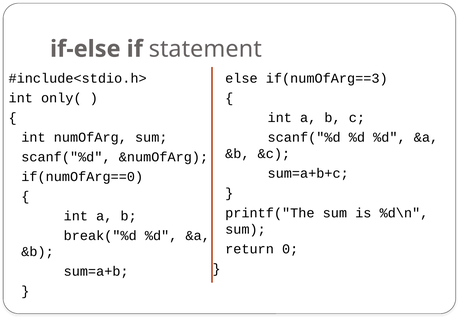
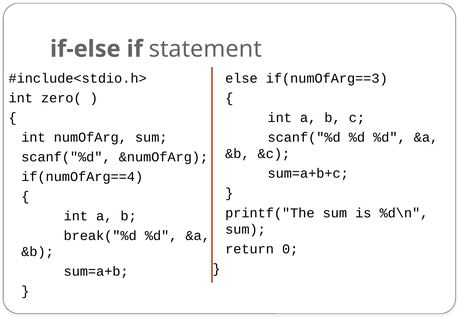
only(: only( -> zero( (61, 98)
if(numOfArg==0: if(numOfArg==0 -> if(numOfArg==4 (82, 176)
